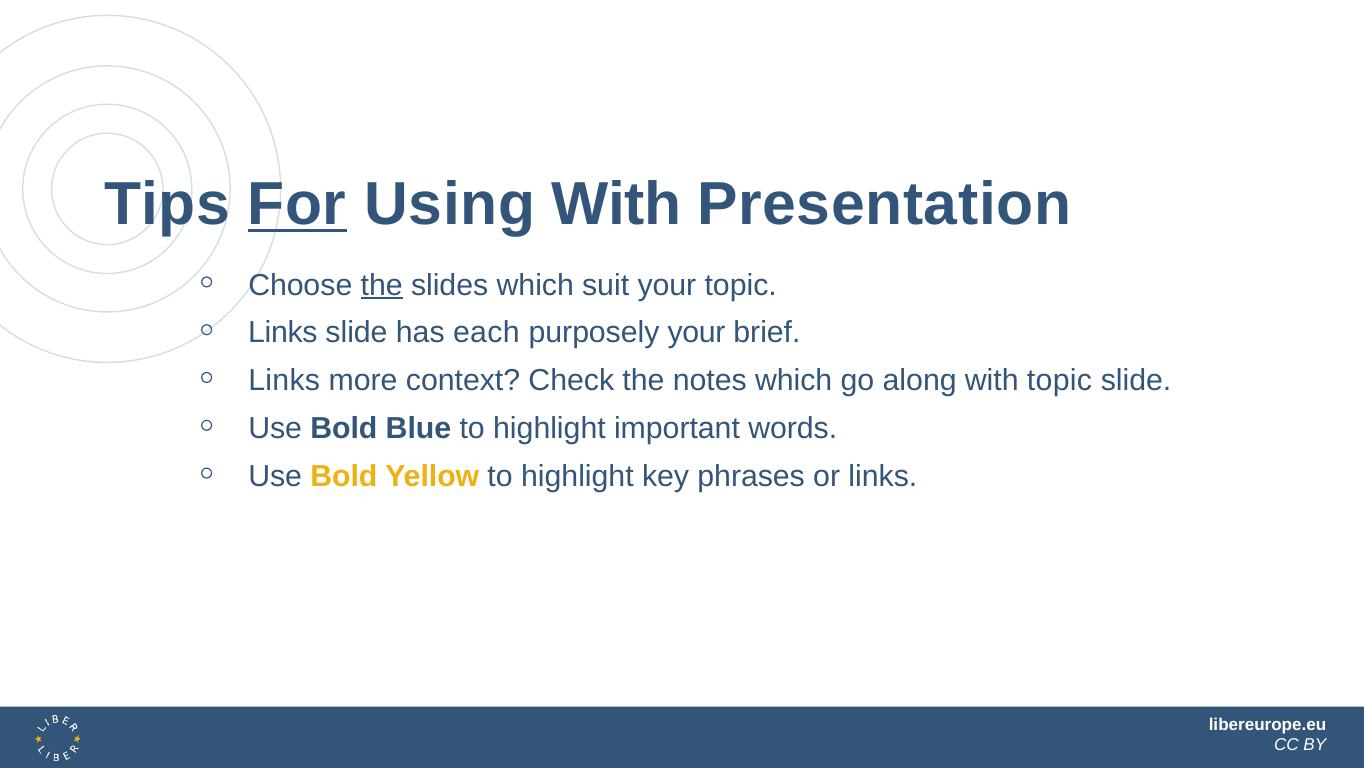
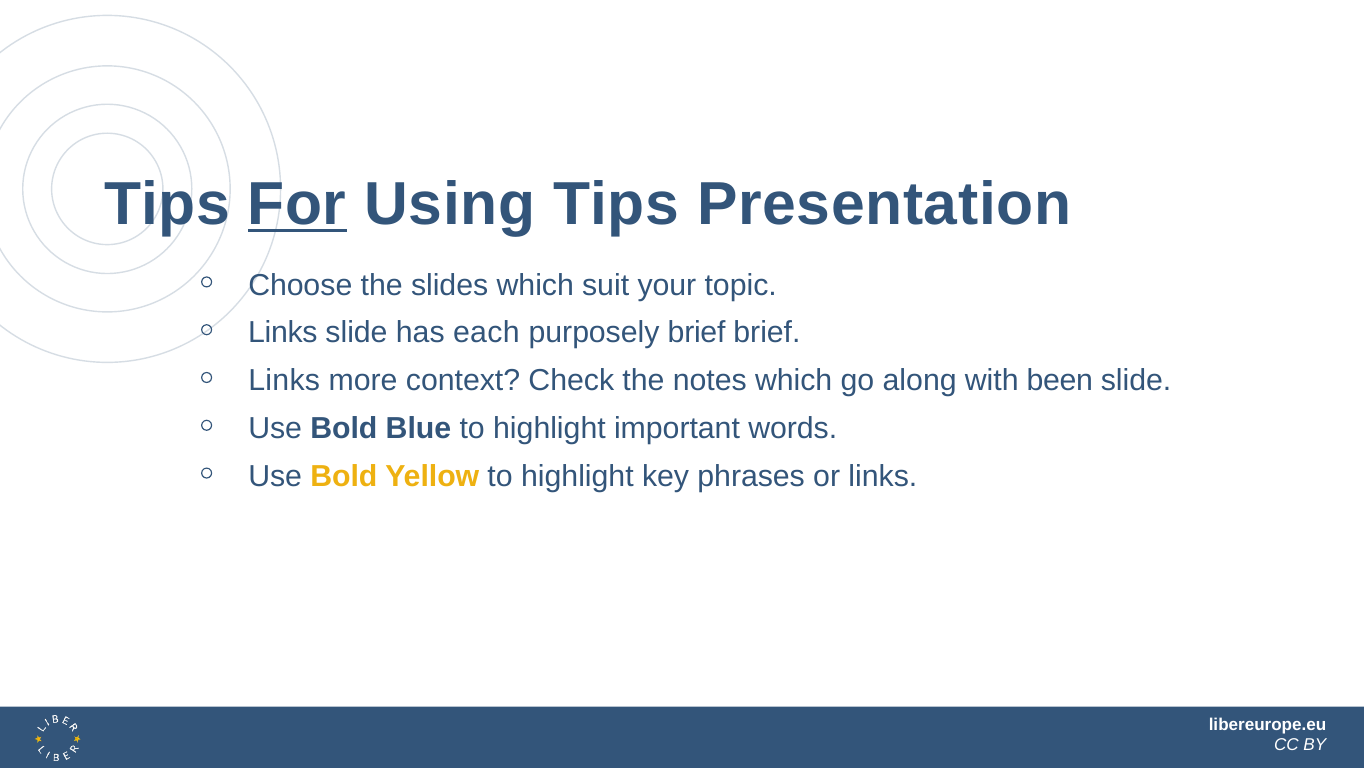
Using With: With -> Tips (616, 204)
the underline: present -> none (382, 285)
purposely your: your -> brief (697, 333)
with topic: topic -> been (1060, 380)
